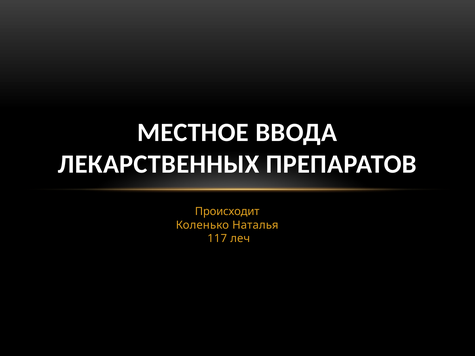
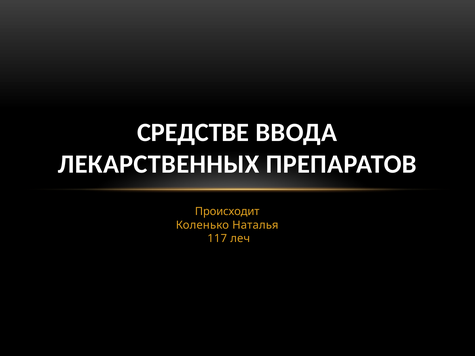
МЕСТНОЕ: МЕСТНОЕ -> СРЕДСТВЕ (193, 133)
